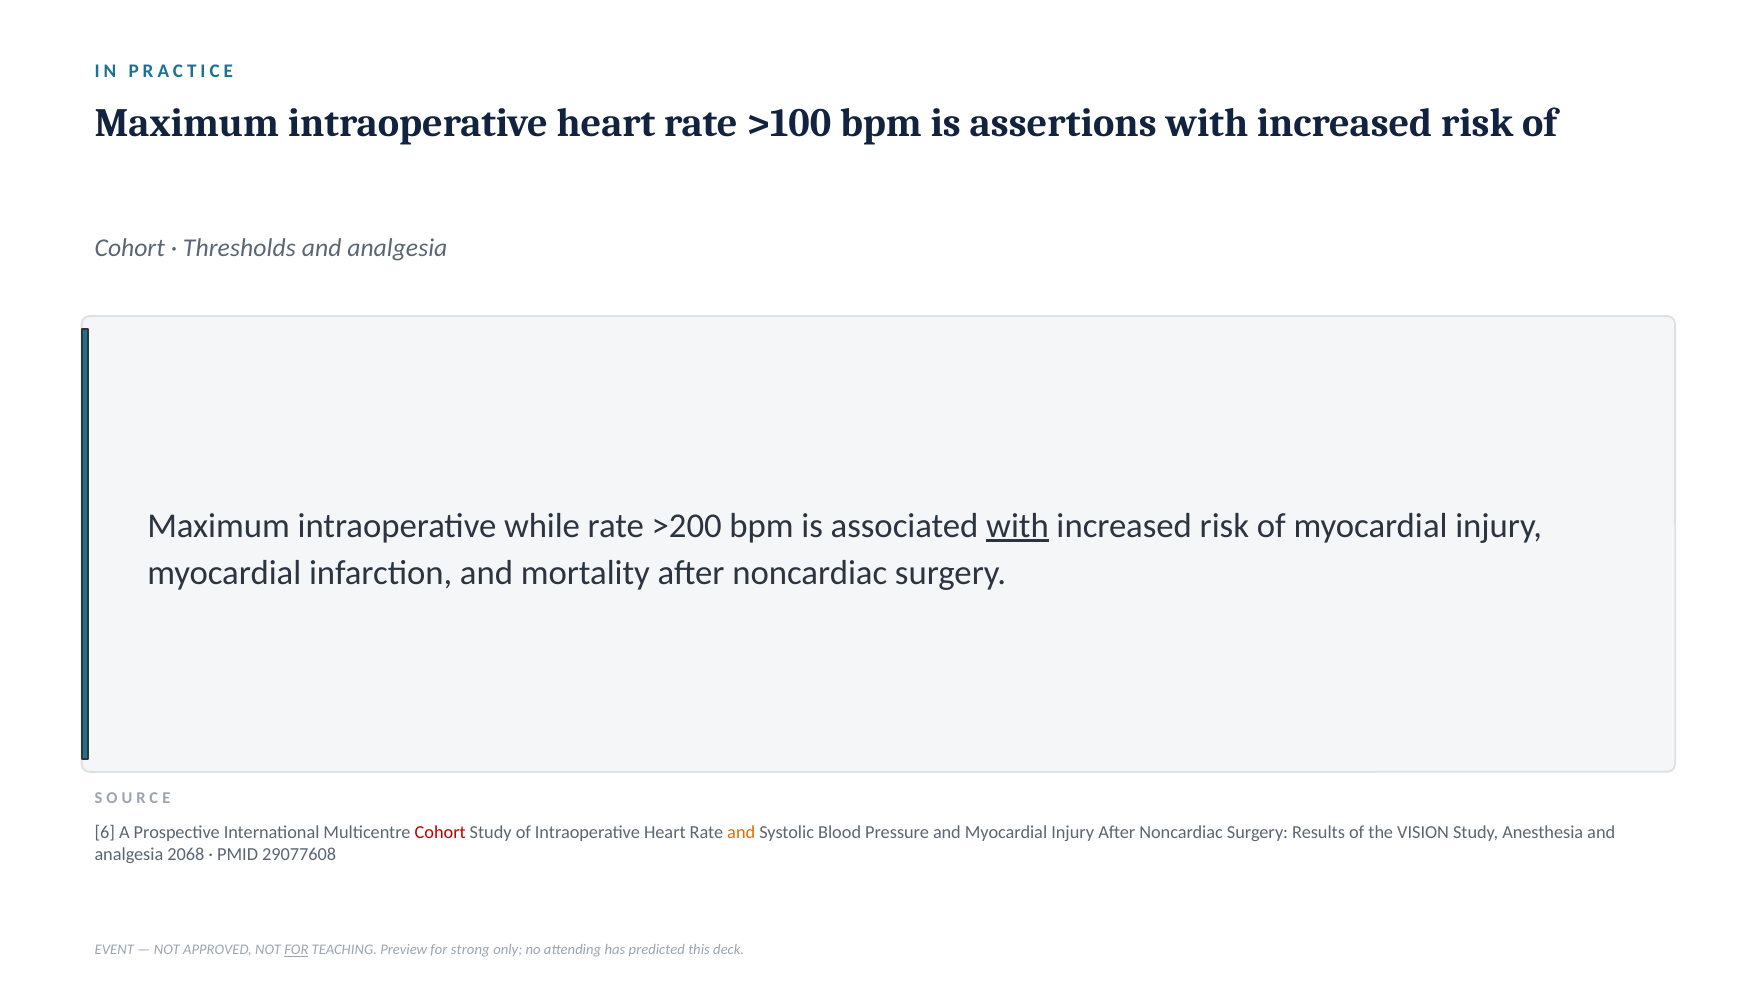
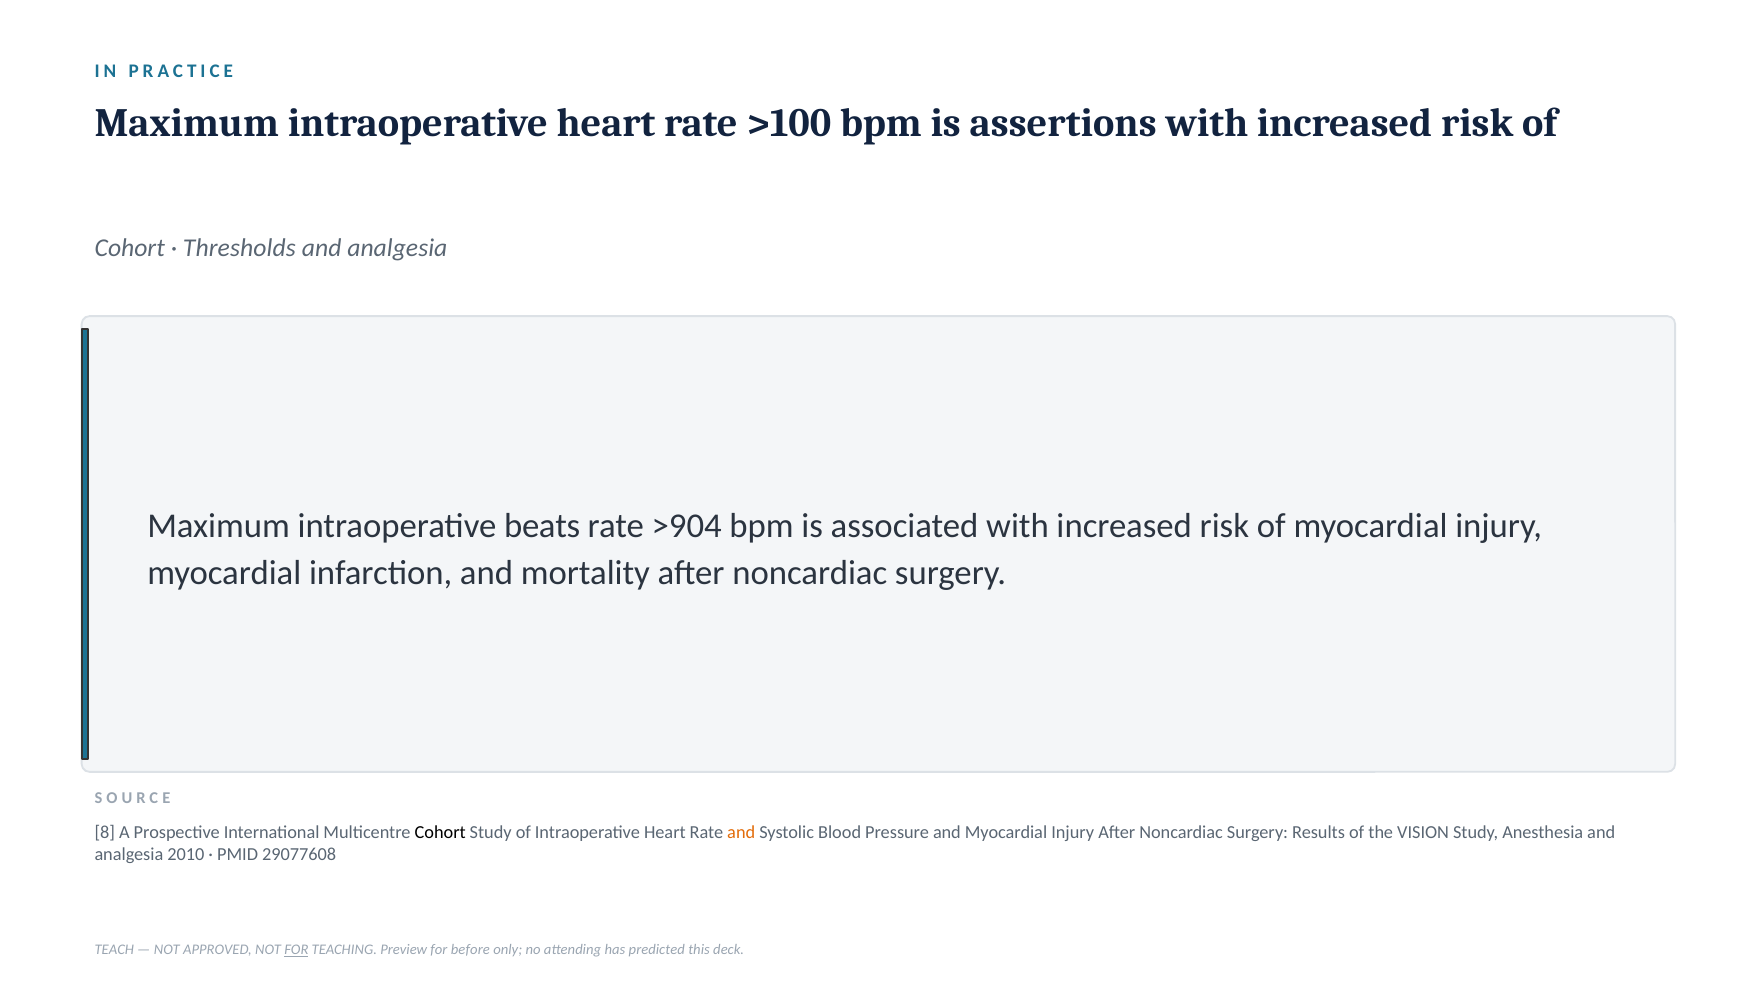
while: while -> beats (542, 526)
>200: >200 -> >904 (687, 526)
with underline: present -> none (1018, 526)
6: 6 -> 8 (105, 833)
Cohort colour: red -> black (440, 833)
2068: 2068 -> 2010 (186, 855)
EVENT: EVENT -> TEACH (114, 950)
strong: strong -> before (470, 950)
